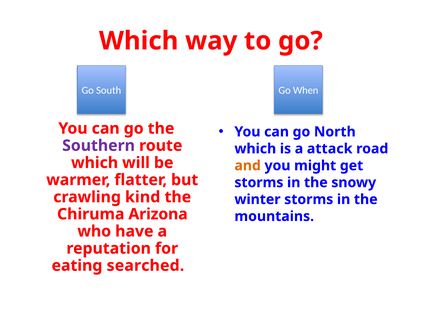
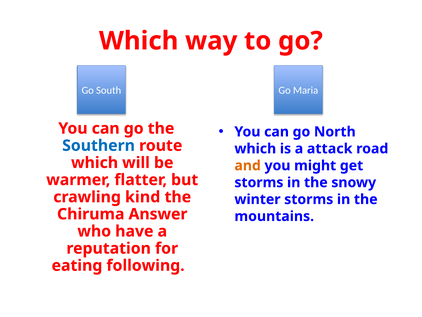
When: When -> Maria (306, 90)
Southern colour: purple -> blue (99, 145)
Arizona: Arizona -> Answer (158, 214)
searched: searched -> following (146, 265)
